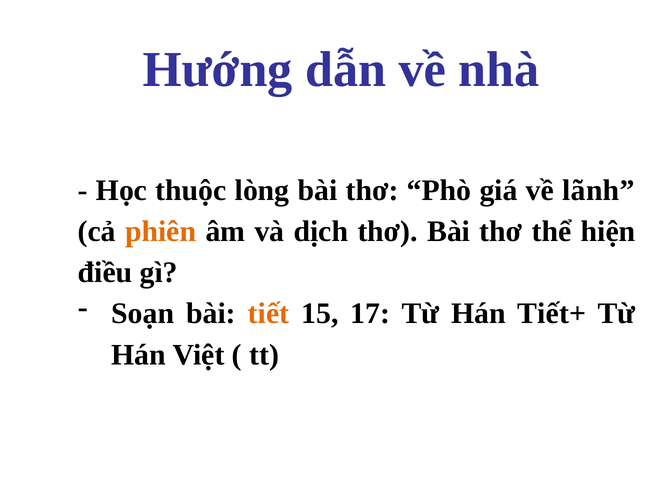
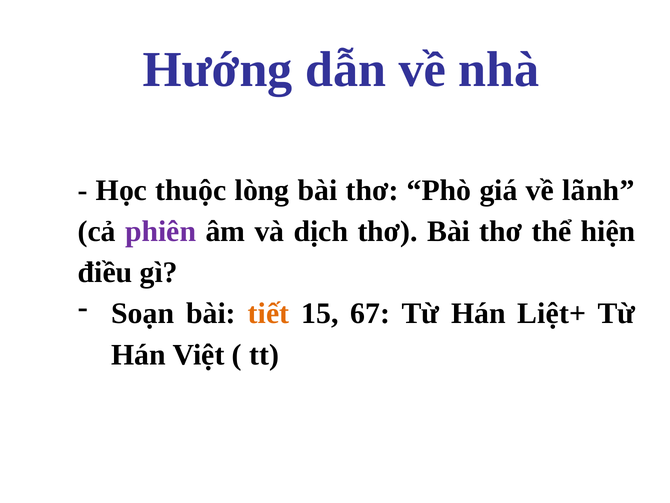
phiên colour: orange -> purple (161, 231)
17: 17 -> 67 (370, 313)
Tiết+: Tiết+ -> Liệt+ (552, 313)
